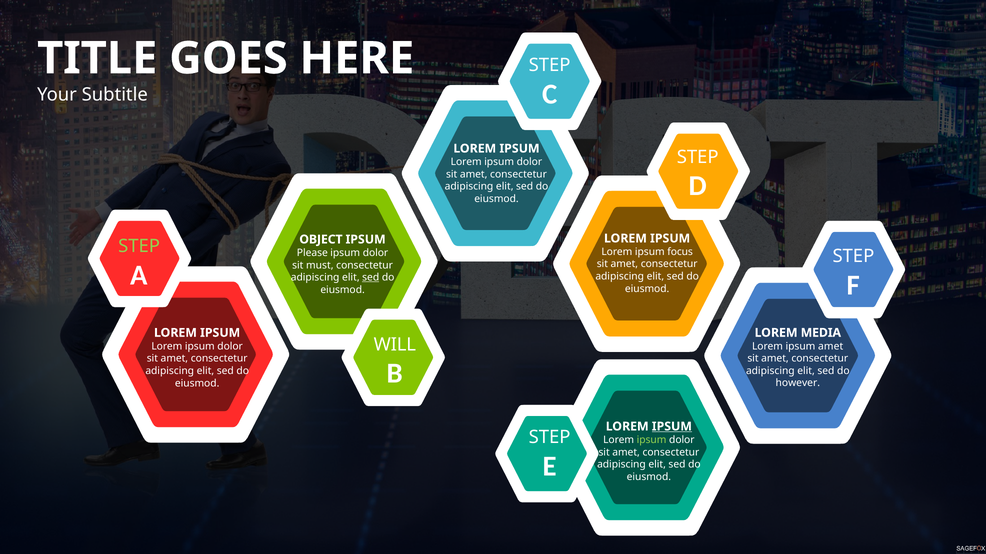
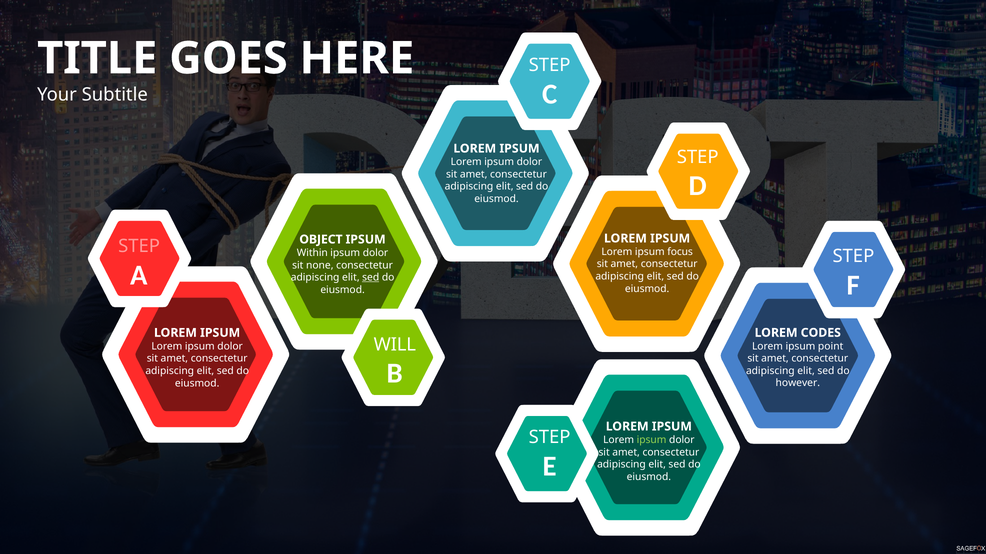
STEP colour: light green -> pink (139, 246)
Please: Please -> Within (312, 253)
must: must -> none (320, 265)
MEDIA: MEDIA -> CODES (821, 333)
ipsum amet: amet -> point (831, 346)
IPSUM underline: present -> none (672, 427)
